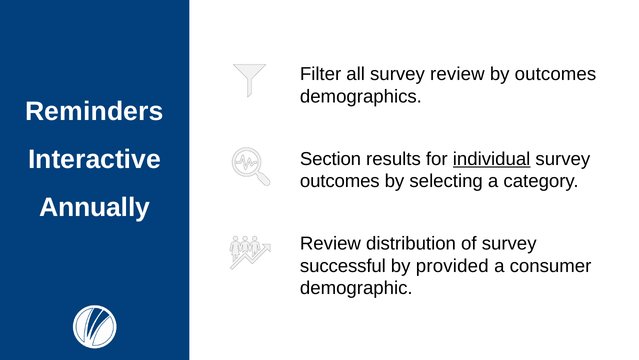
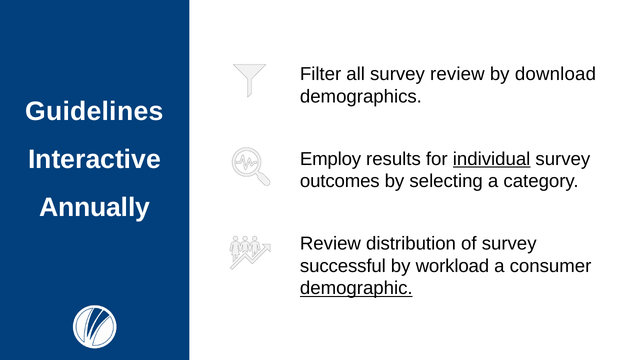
by outcomes: outcomes -> download (555, 74)
Reminders: Reminders -> Guidelines (94, 111)
Section: Section -> Employ (331, 159)
provided: provided -> workload (452, 266)
demographic underline: none -> present (356, 288)
